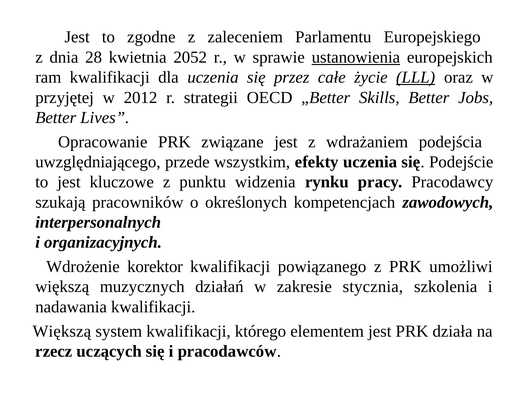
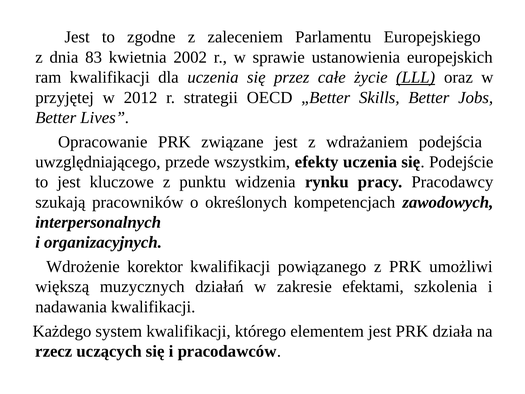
28: 28 -> 83 (94, 57)
2052: 2052 -> 2002 (190, 57)
ustanowienia underline: present -> none (356, 57)
stycznia: stycznia -> efektami (373, 287)
Większą: Większą -> Każdego (62, 331)
